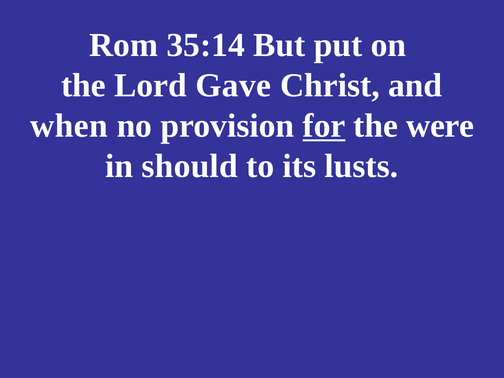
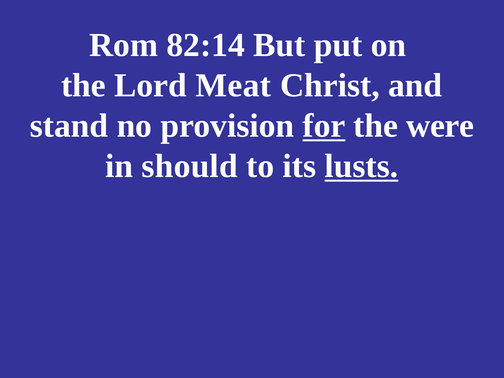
35:14: 35:14 -> 82:14 (206, 45)
Gave: Gave -> Meat (233, 86)
when: when -> stand (69, 126)
lusts underline: none -> present (361, 166)
